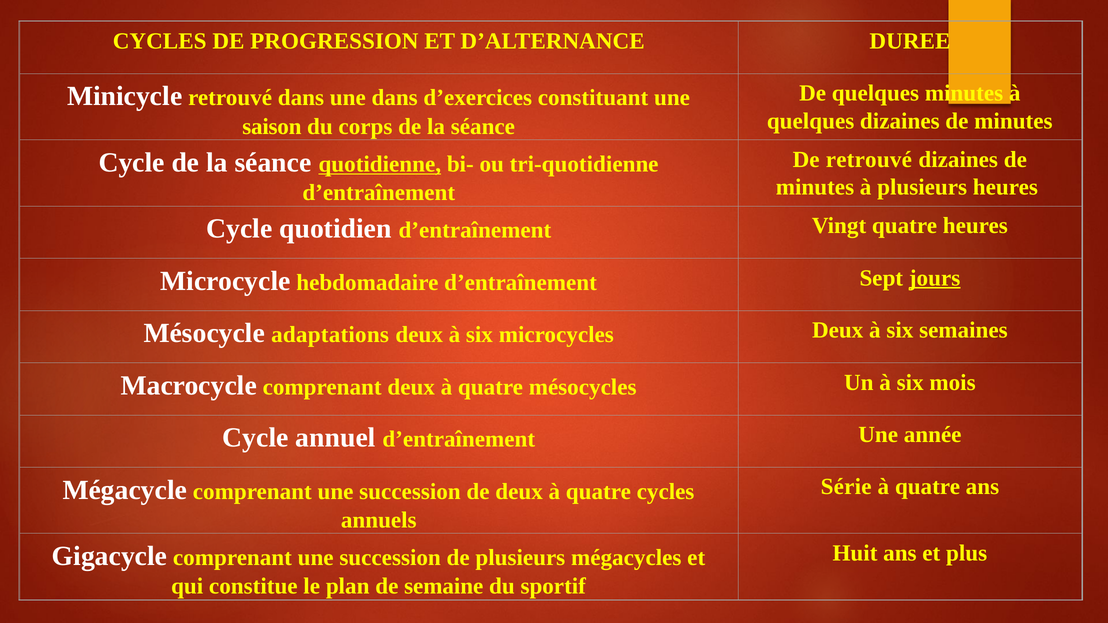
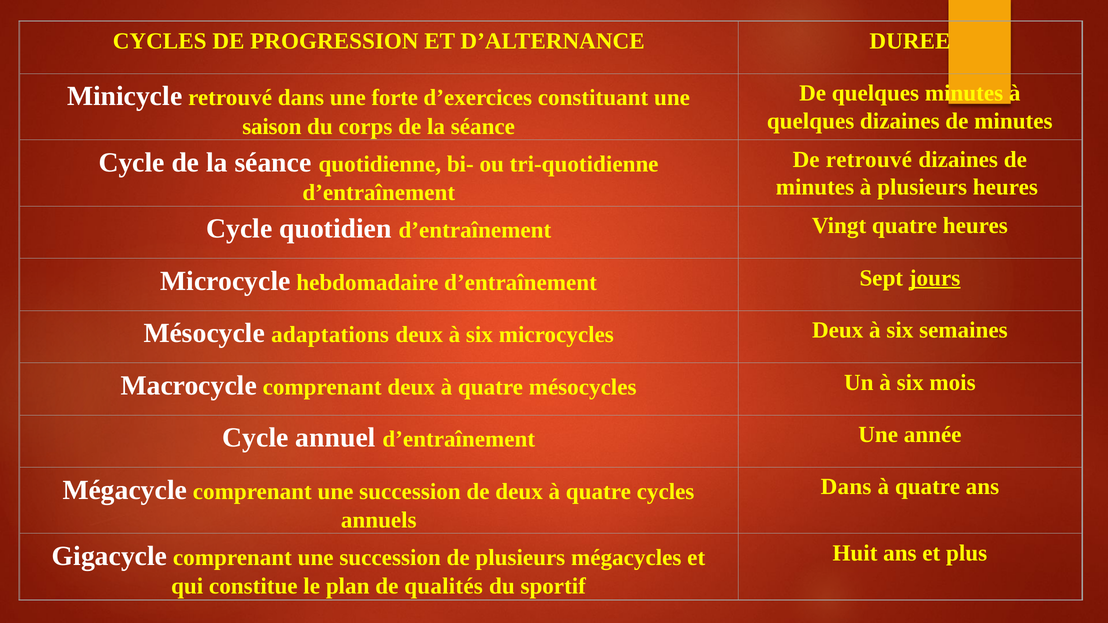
une dans: dans -> forte (395, 98)
quotidienne underline: present -> none (380, 164)
Série: Série -> Dans (846, 487)
semaine: semaine -> qualités (444, 587)
